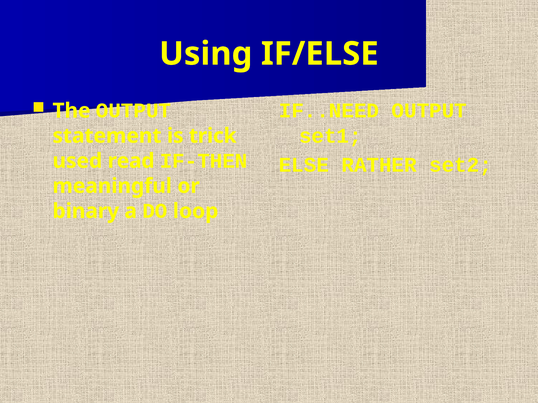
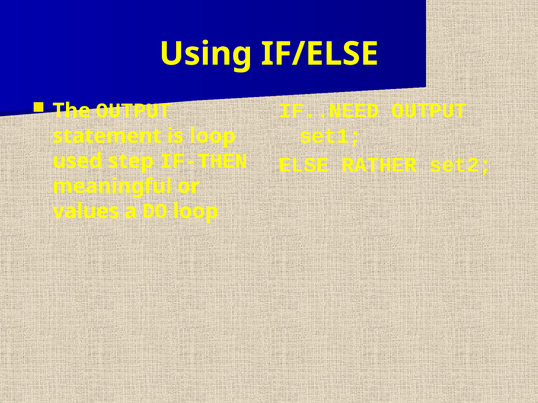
is trick: trick -> loop (213, 136)
read: read -> step (131, 161)
binary: binary -> values (86, 211)
